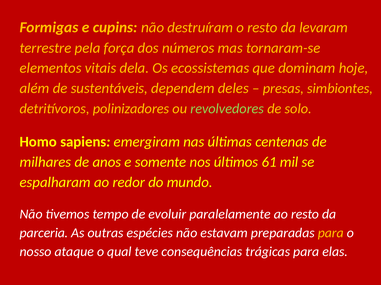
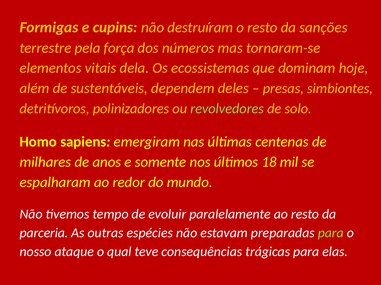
levaram: levaram -> sanções (323, 28)
61: 61 -> 18 (269, 162)
para colour: yellow -> light green (331, 234)
